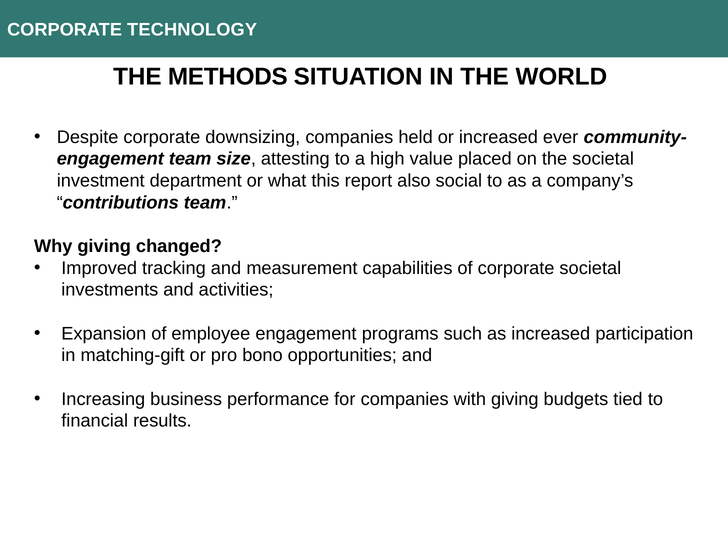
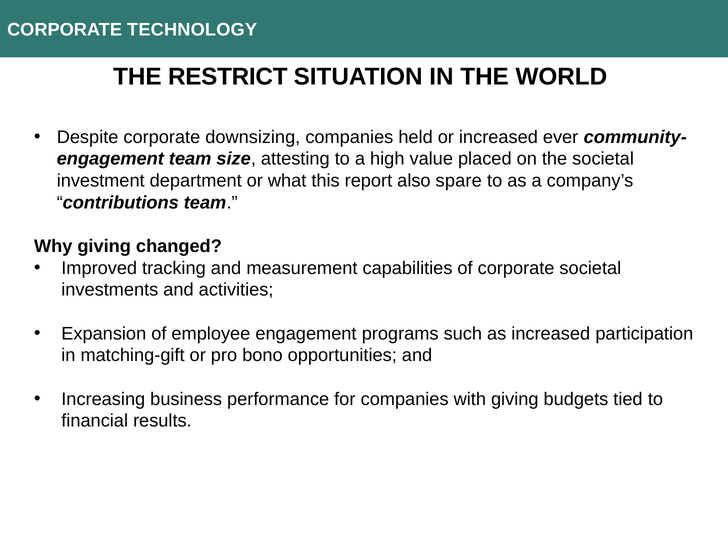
METHODS: METHODS -> RESTRICT (228, 77)
social: social -> spare (459, 181)
